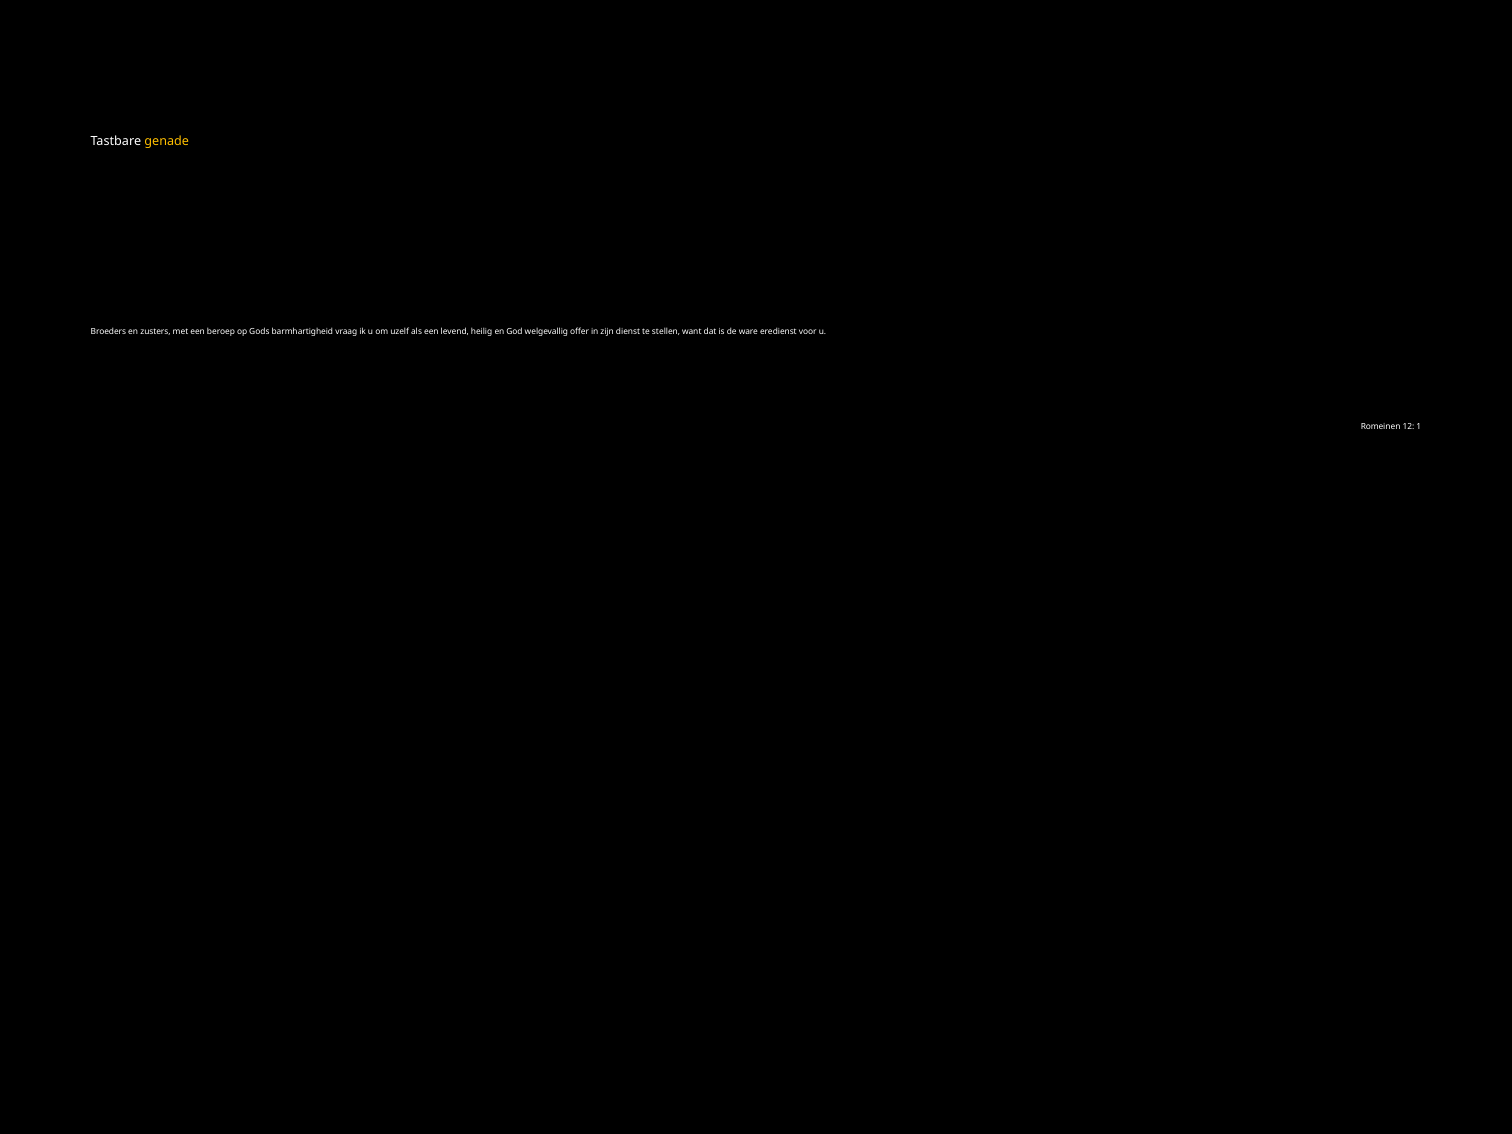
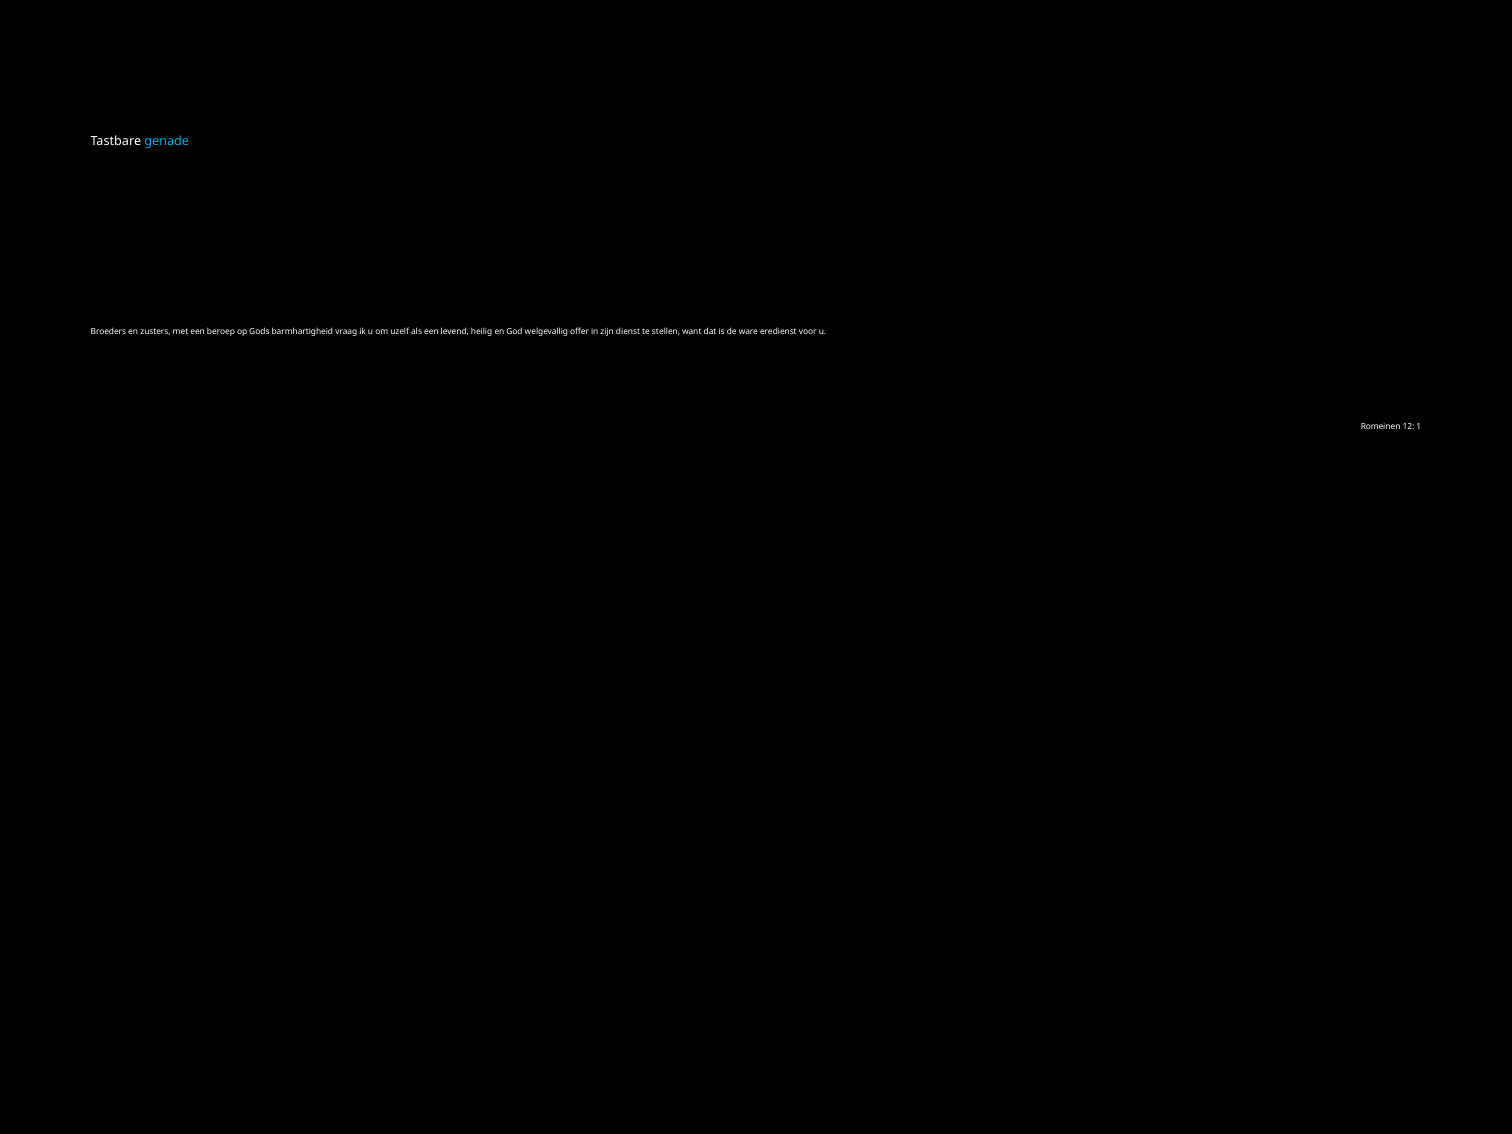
genade colour: yellow -> light blue (167, 141)
